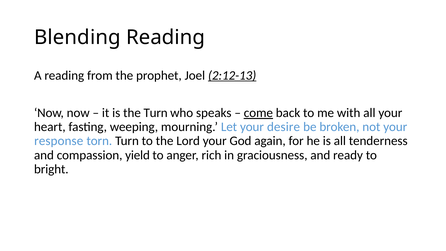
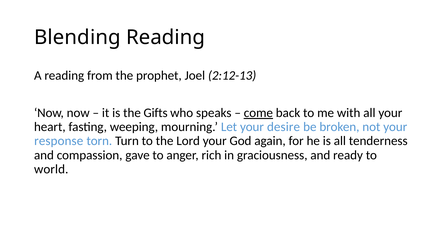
2:12-13 underline: present -> none (232, 75)
the Turn: Turn -> Gifts (156, 113)
yield: yield -> gave (138, 155)
bright: bright -> world (51, 169)
